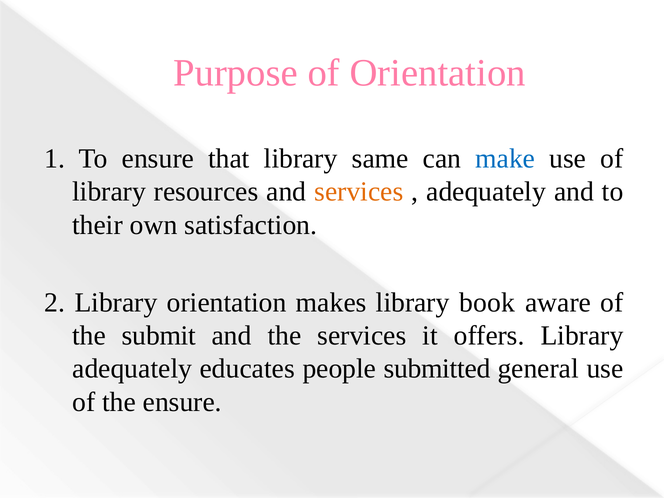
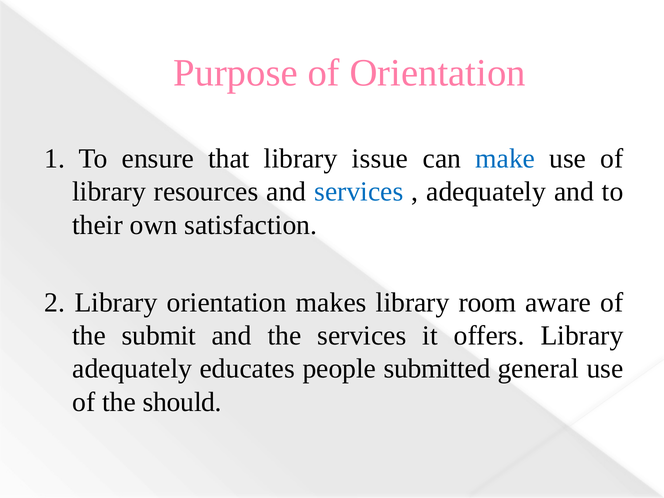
same: same -> issue (380, 159)
services colour: orange -> blue (359, 192)
book: book -> room (487, 302)
the ensure: ensure -> should (182, 402)
